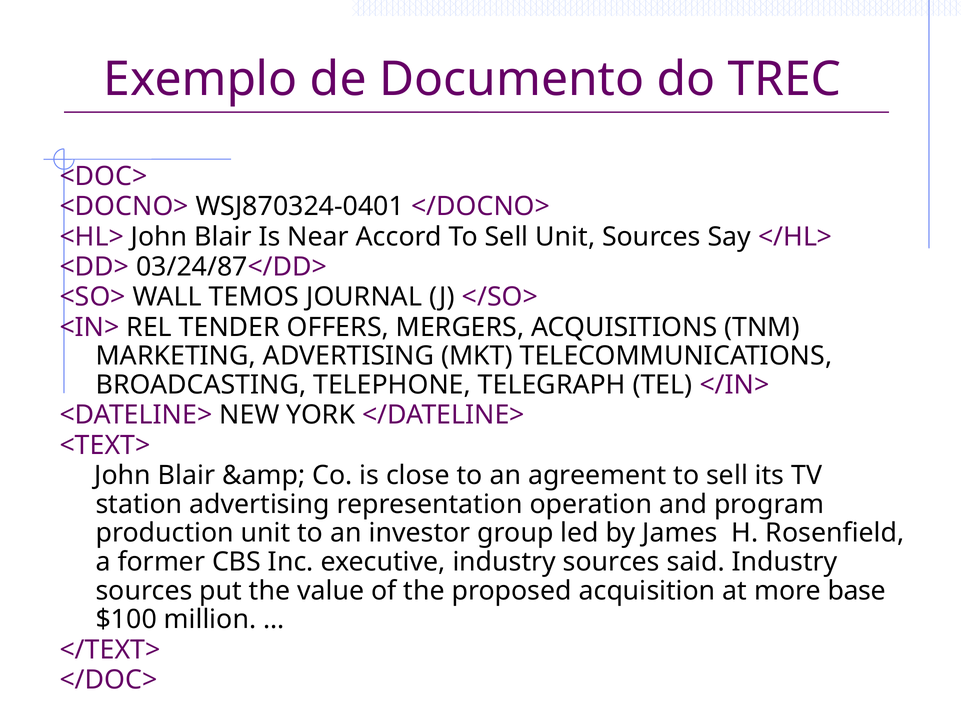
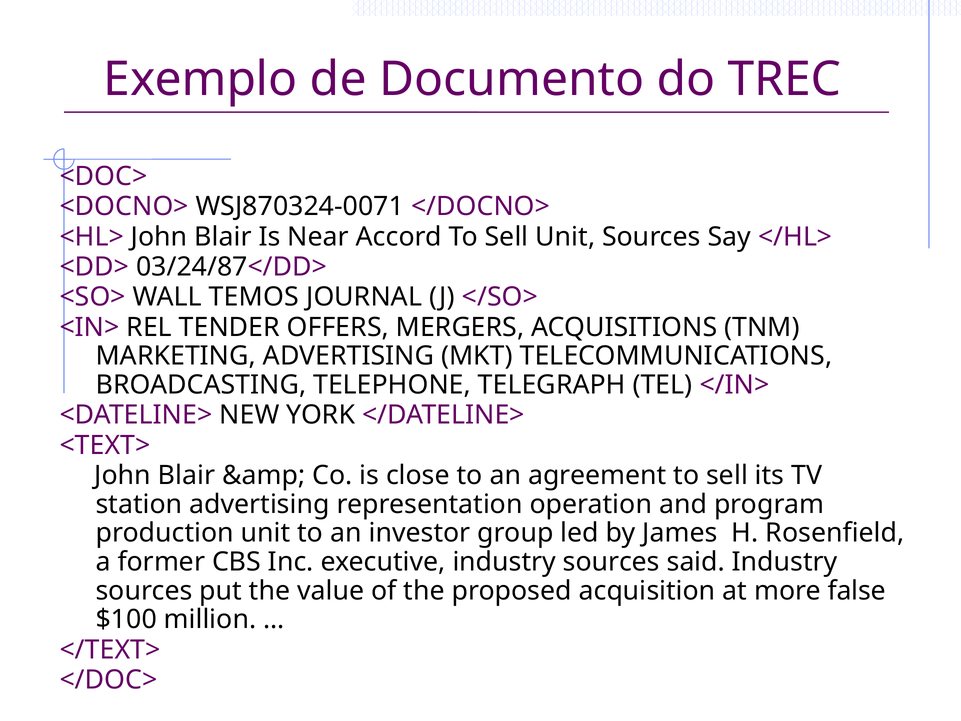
WSJ870324-0401: WSJ870324-0401 -> WSJ870324-0071 (300, 207)
base: base -> false (857, 591)
